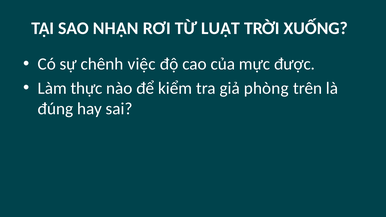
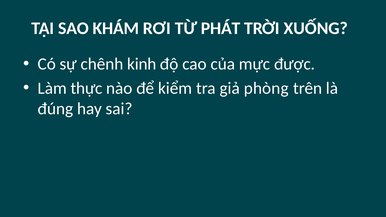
NHẬN: NHẬN -> KHÁM (116, 28)
LUẬT: LUẬT -> PHÁT (221, 28)
việc: việc -> kinh (142, 64)
